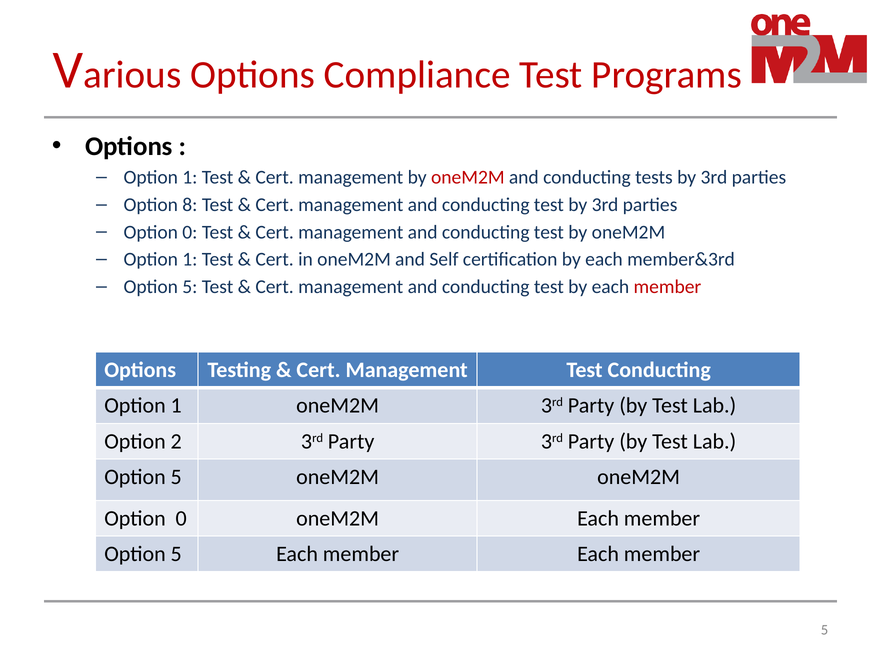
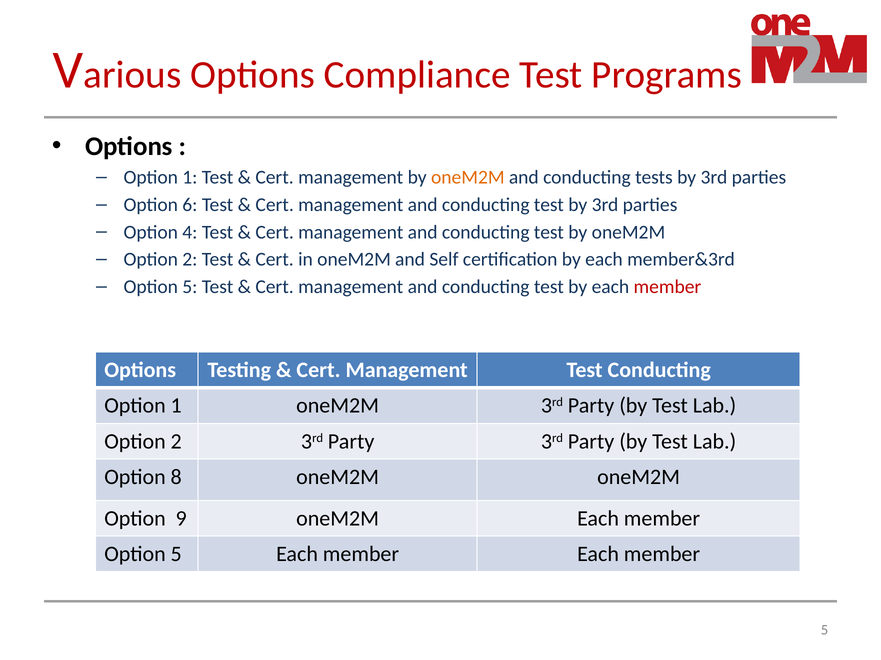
oneM2M colour: red -> orange (468, 178)
8: 8 -> 6 (190, 205)
0: 0 -> 4 (190, 232)
1: 1 -> 2 (190, 260)
5: 5 -> 8 (176, 478)
0: 0 -> 9 (181, 519)
